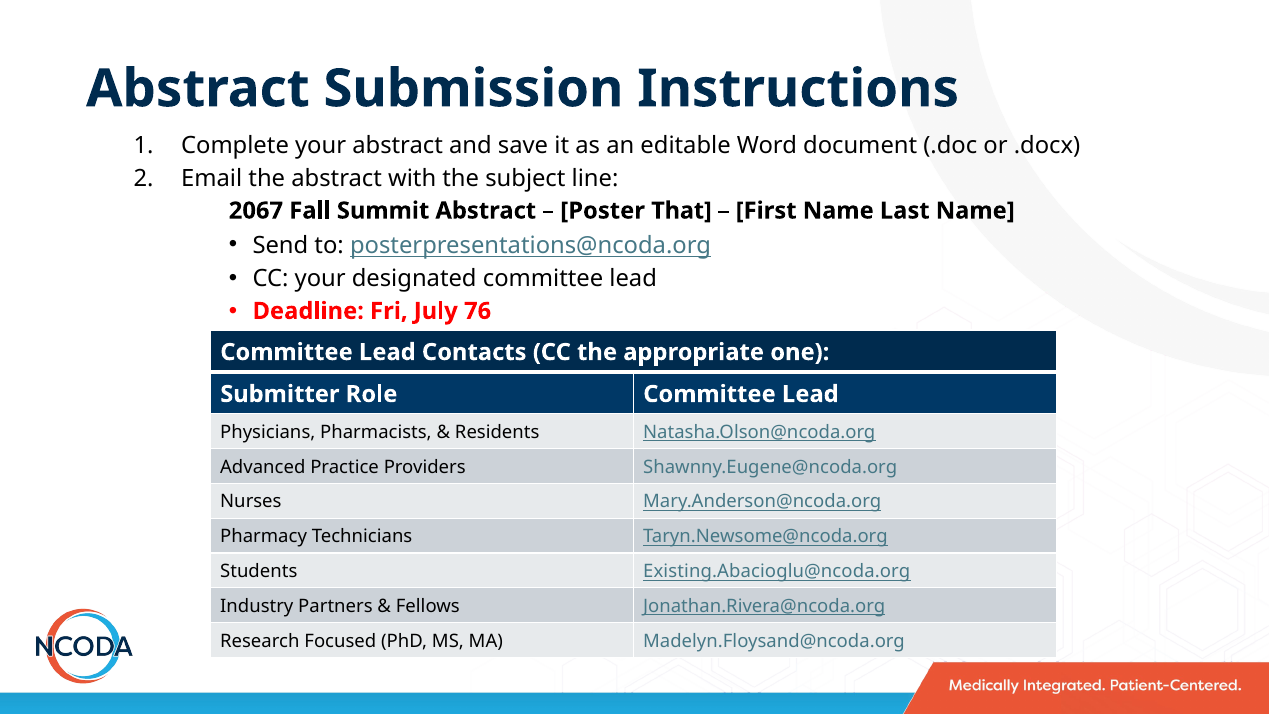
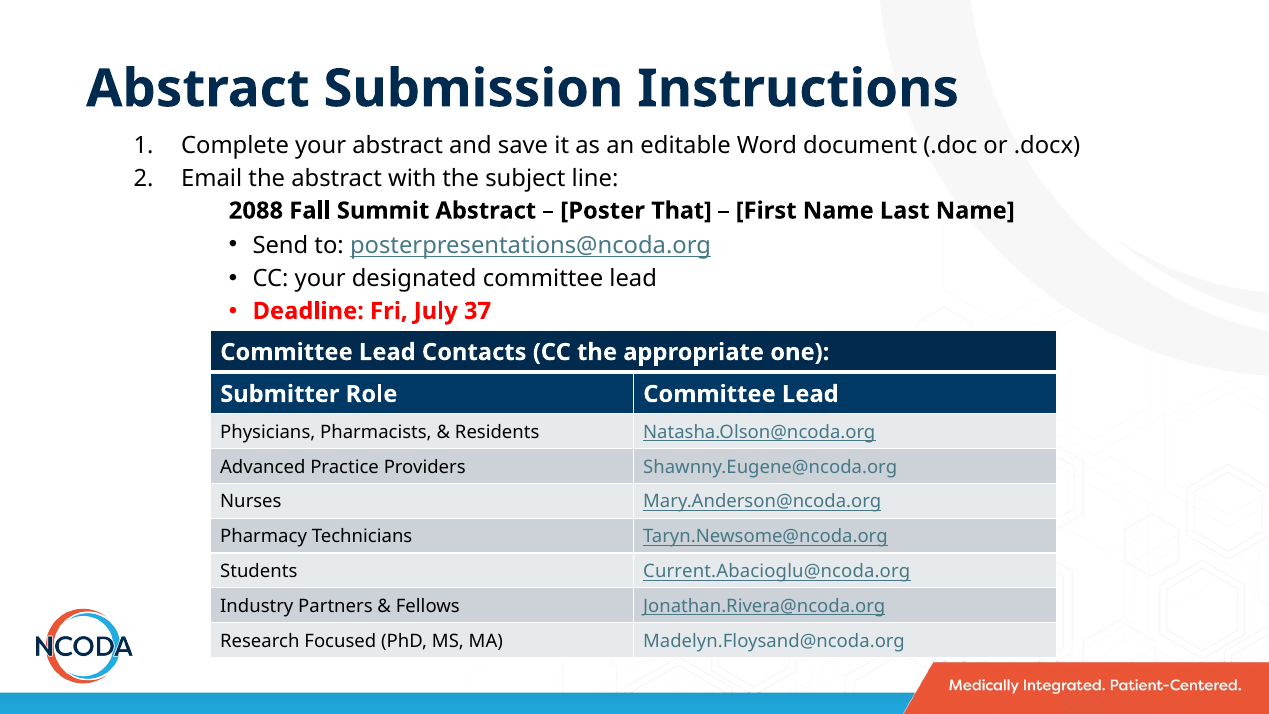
2067: 2067 -> 2088 (256, 211)
76: 76 -> 37 (478, 311)
Existing.Abacioglu@ncoda.org: Existing.Abacioglu@ncoda.org -> Current.Abacioglu@ncoda.org (777, 571)
